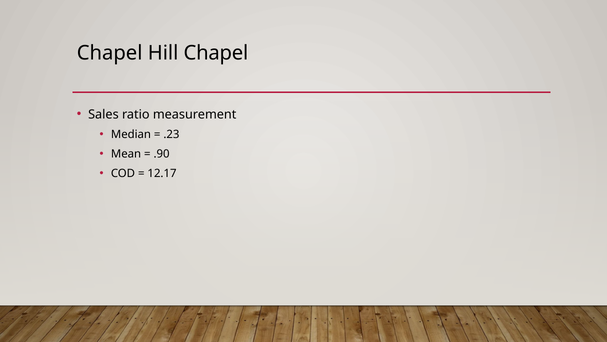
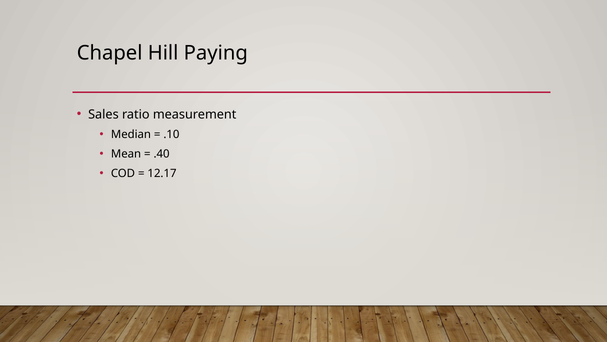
Hill Chapel: Chapel -> Paying (216, 53)
.23: .23 -> .10 (171, 134)
.90: .90 -> .40 (162, 154)
